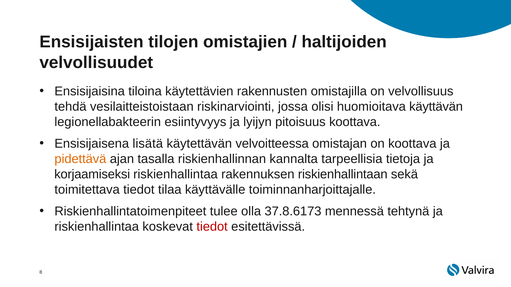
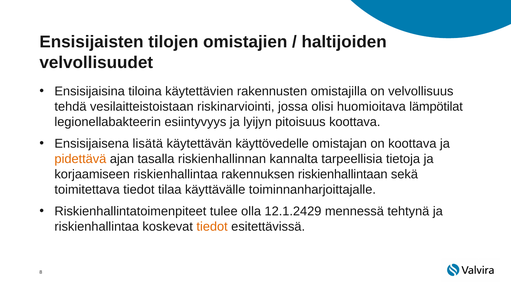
käyttävän: käyttävän -> lämpötilat (436, 107)
velvoitteessa: velvoitteessa -> käyttövedelle (272, 144)
korjaamiseksi: korjaamiseksi -> korjaamiseen (92, 175)
37.8.6173: 37.8.6173 -> 12.1.2429 (293, 212)
tiedot colour: red -> orange (212, 227)
